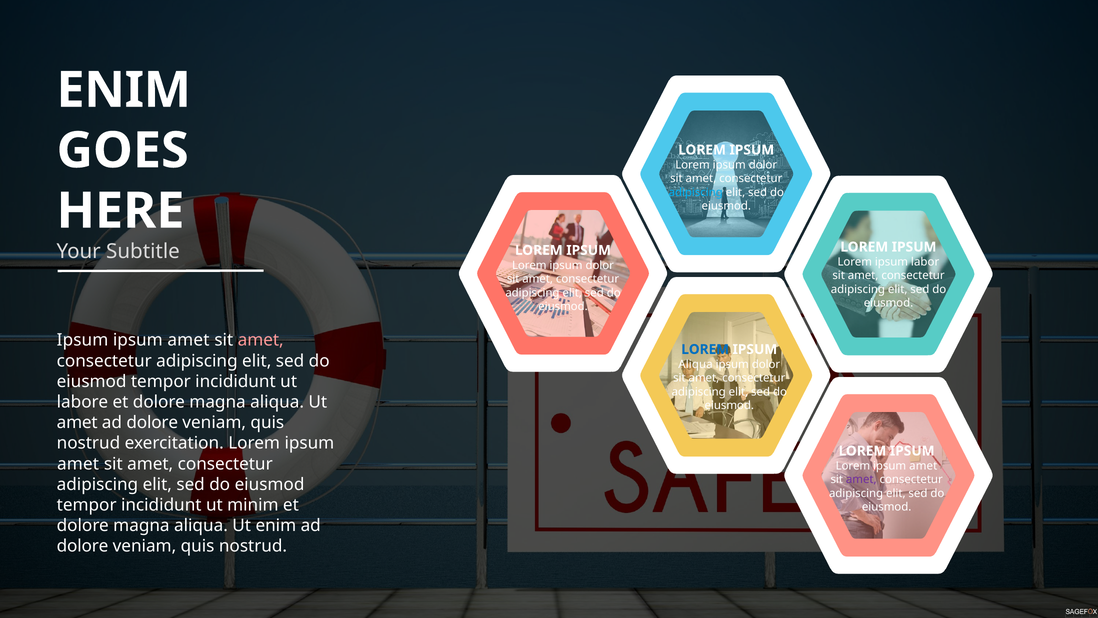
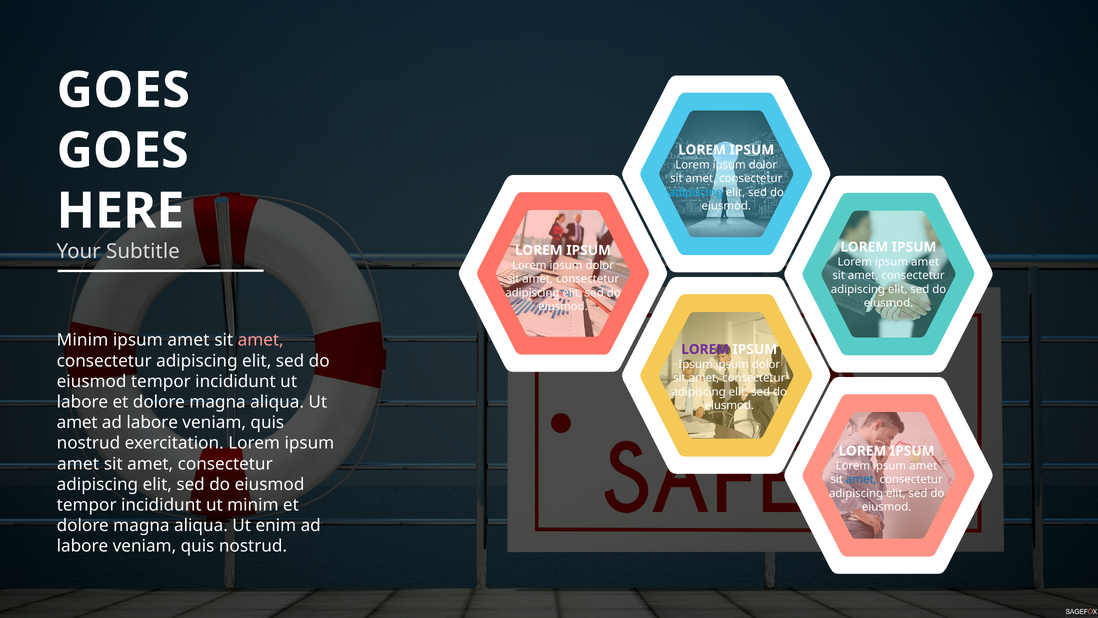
ENIM: ENIM -> GOES (123, 90)
labor: labor -> amet (925, 262)
Ipsum: Ipsum -> Minim (83, 340)
LOREM colour: blue -> purple (705, 349)
Aliqua: Aliqua -> Ipsum (696, 364)
dolore: dolore -> labore (152, 422)
amet colour: purple -> blue (861, 479)
dolore: dolore -> labore (82, 546)
